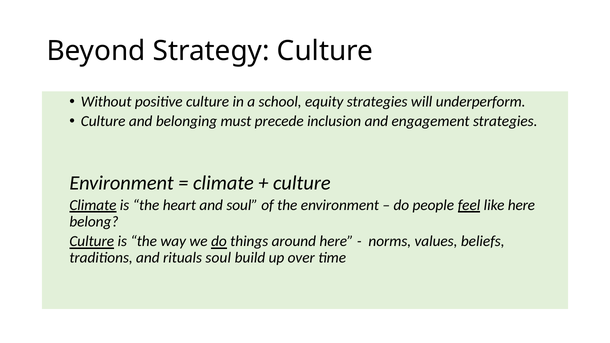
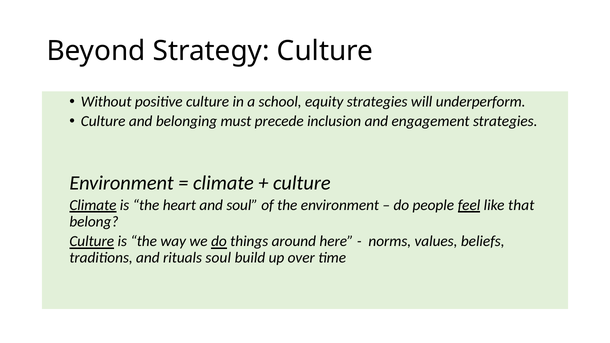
like here: here -> that (521, 205)
